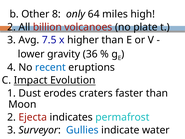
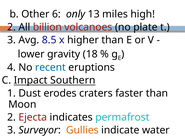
8: 8 -> 6 (56, 14)
64: 64 -> 13 (94, 14)
7.5: 7.5 -> 8.5 (49, 40)
36: 36 -> 18 (90, 54)
Evolution: Evolution -> Southern (73, 80)
Gullies colour: blue -> orange (82, 130)
